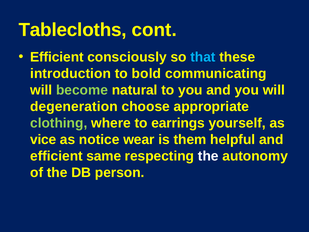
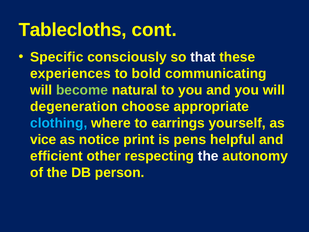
Efficient: Efficient -> Specific (57, 57)
that colour: light blue -> white (203, 57)
introduction: introduction -> experiences (71, 74)
clothing colour: light green -> light blue (59, 123)
wear: wear -> print (139, 140)
them: them -> pens (190, 140)
same: same -> other (104, 156)
